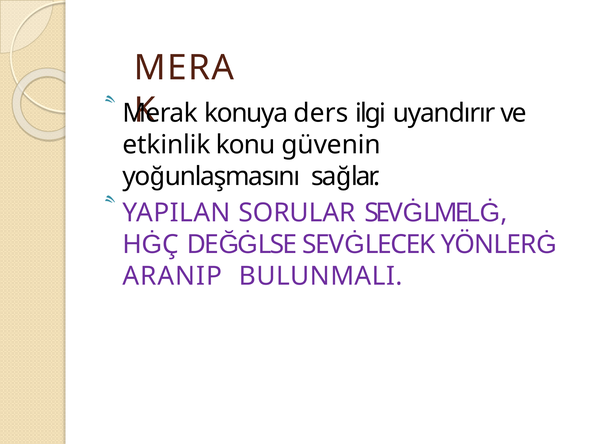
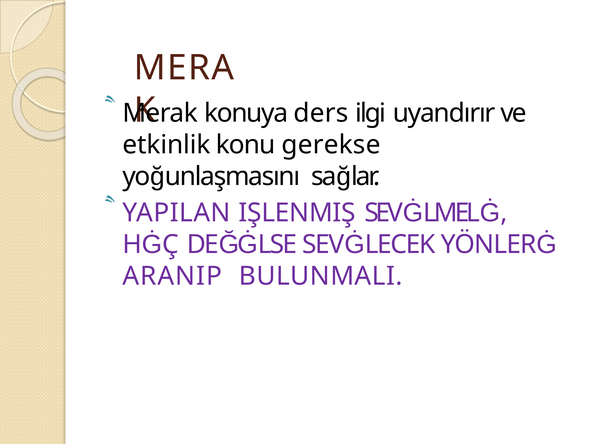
güvenin: güvenin -> gerekse (331, 145)
SORULAR: SORULAR -> IŞLENMIŞ (297, 213)
